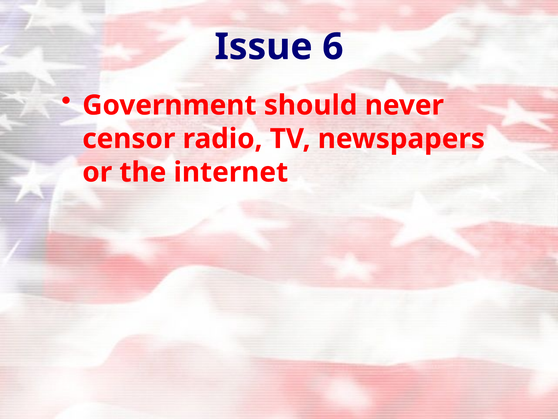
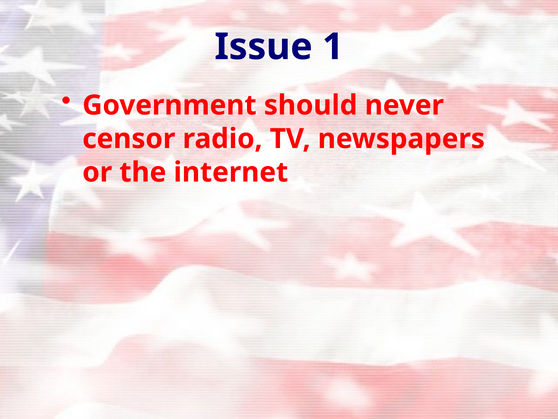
6: 6 -> 1 (333, 47)
